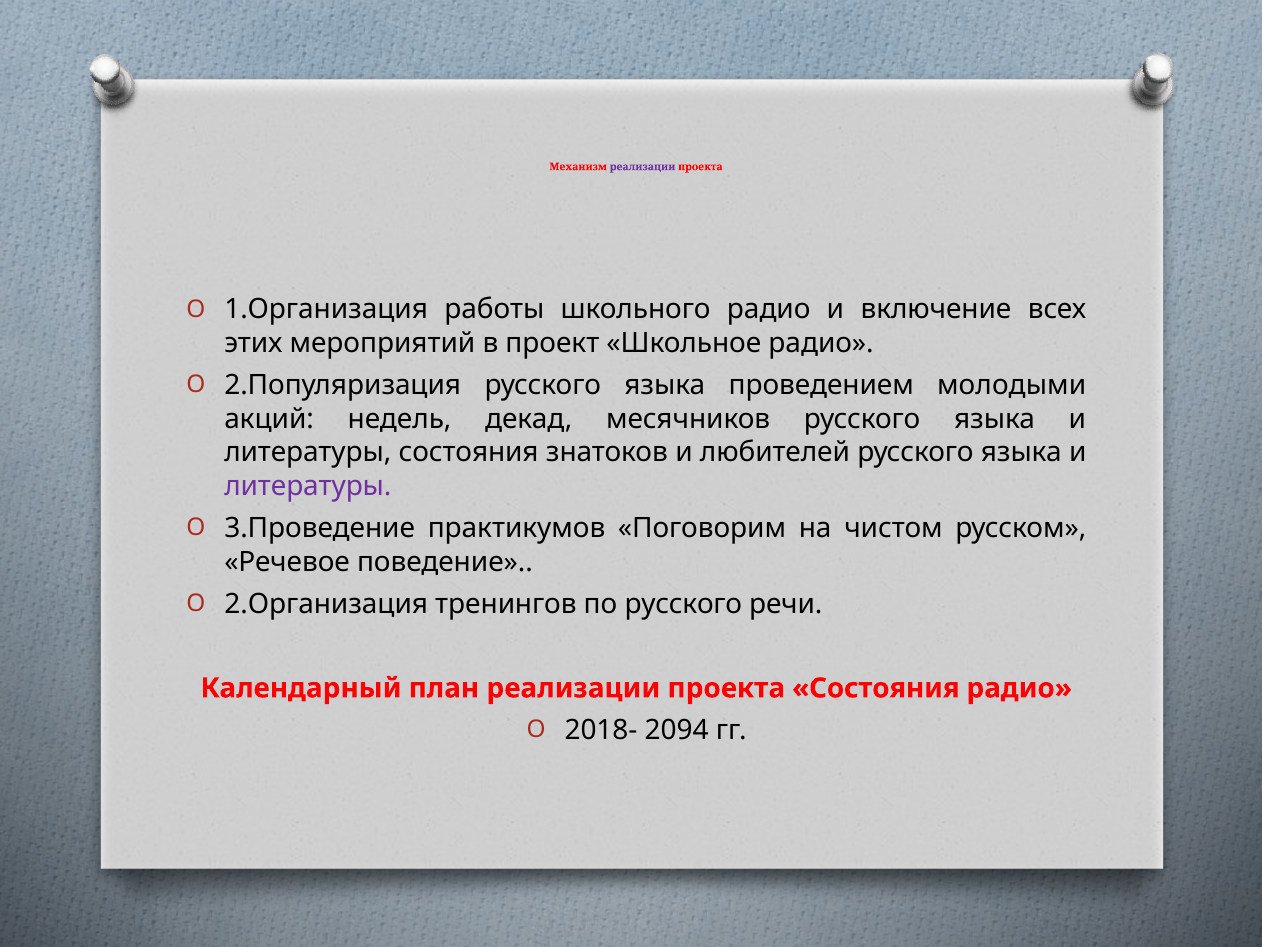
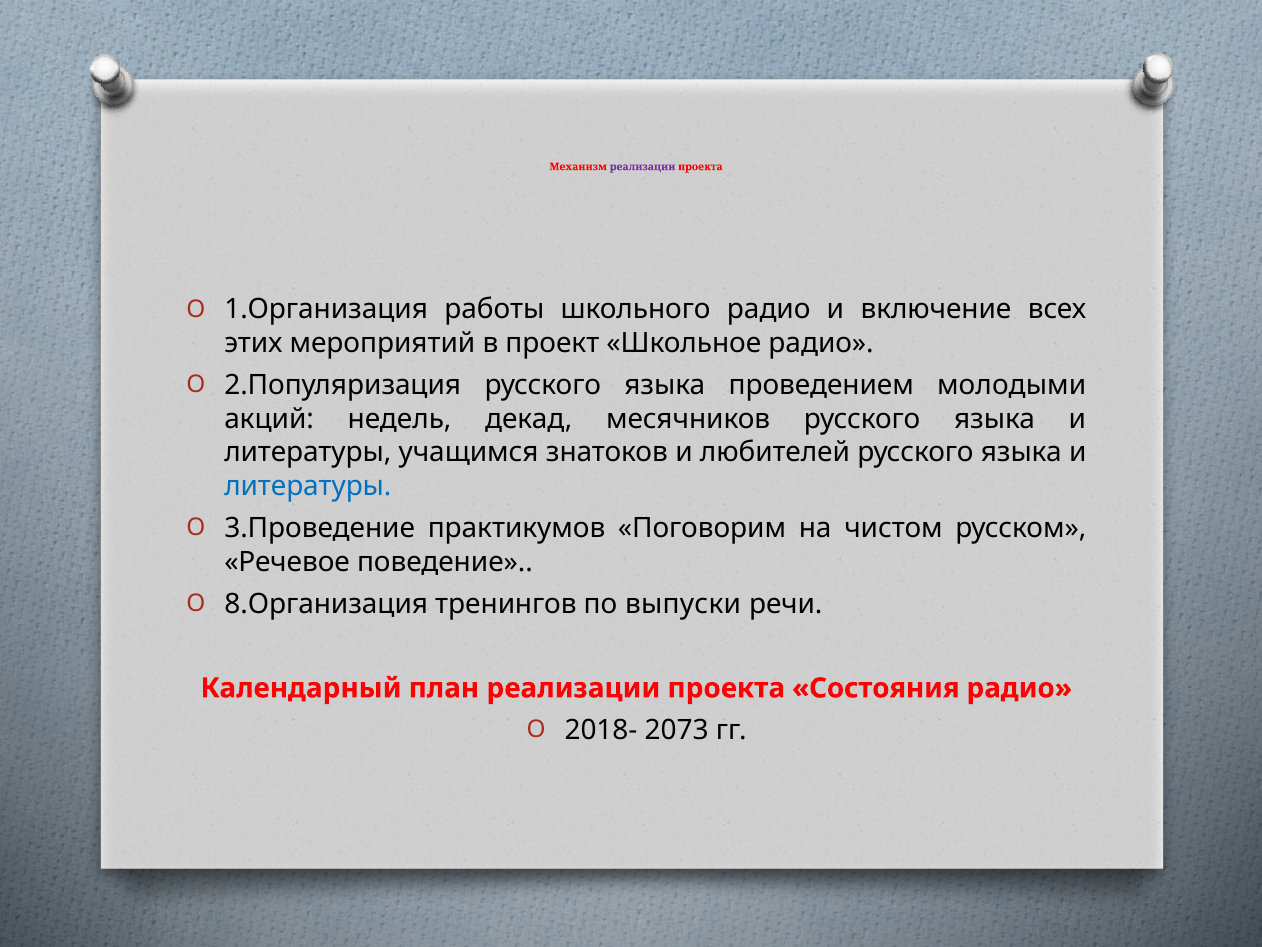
литературы состояния: состояния -> учащимся (469, 452)
литературы colour: purple -> blue (308, 486)
2.Организация: 2.Организация -> 8.Организация (326, 604)
по русского: русского -> выпуски (683, 604)
2094: 2094 -> 2073 (677, 730)
